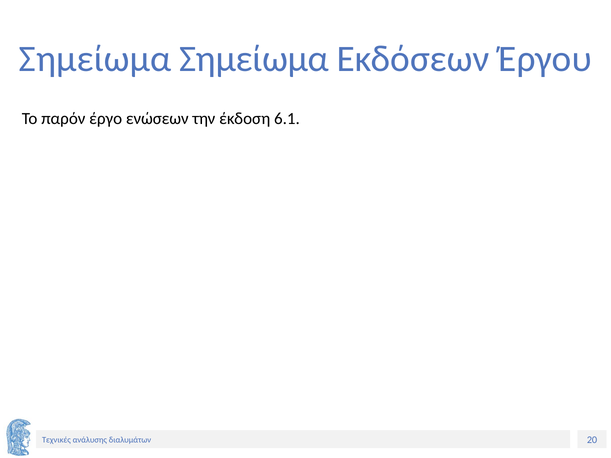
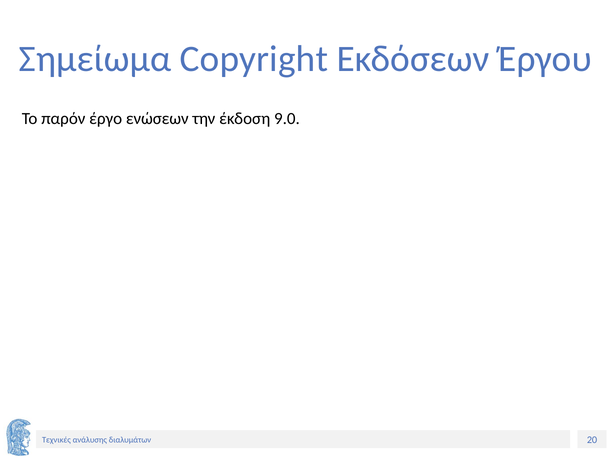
Σημείωμα Σημείωμα: Σημείωμα -> Copyright (254, 59)
6.1: 6.1 -> 9.0 (287, 118)
